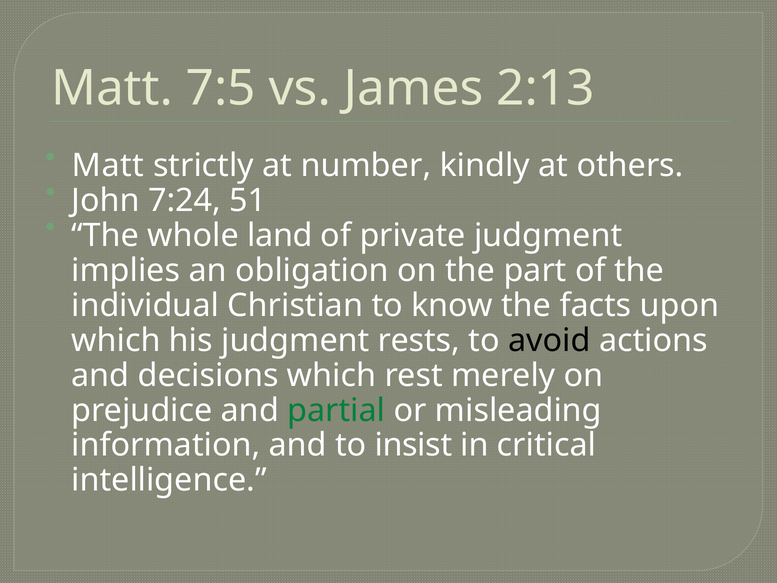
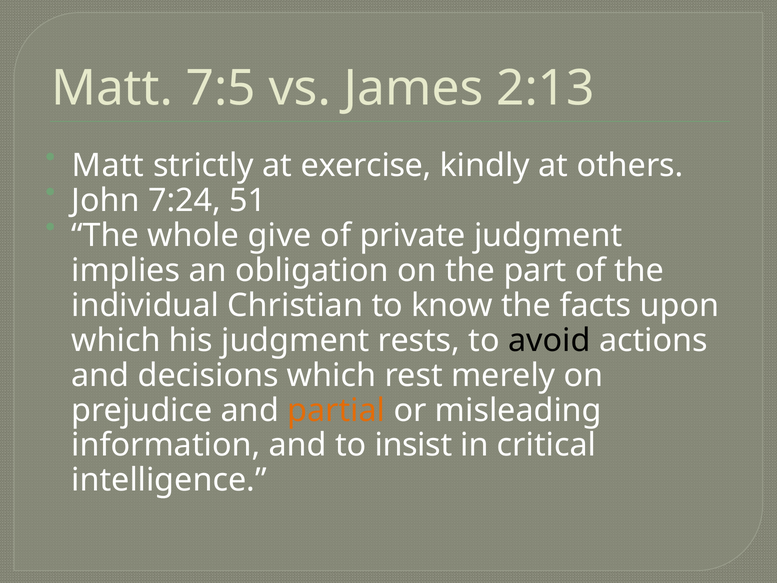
number: number -> exercise (366, 165)
land: land -> give (280, 235)
partial colour: green -> orange (336, 410)
